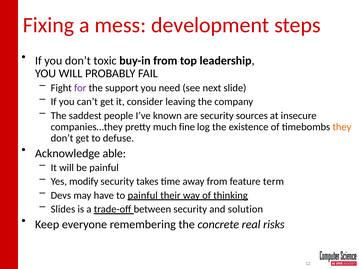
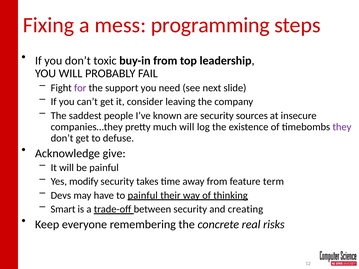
development: development -> programming (210, 25)
much fine: fine -> will (187, 127)
they colour: orange -> purple (342, 127)
able: able -> give (114, 153)
Slides: Slides -> Smart (63, 209)
solution: solution -> creating (245, 209)
